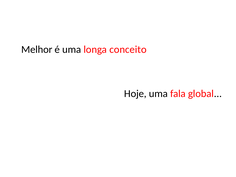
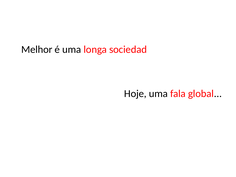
conceito: conceito -> sociedad (128, 50)
